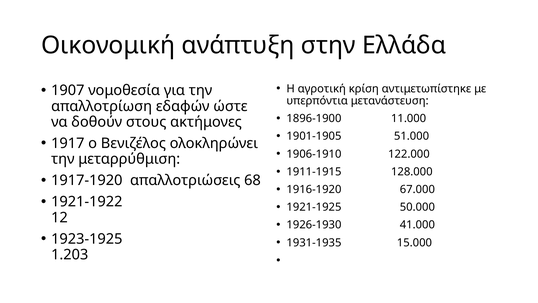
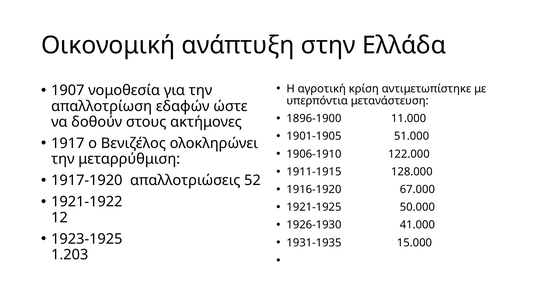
68: 68 -> 52 (252, 180)
